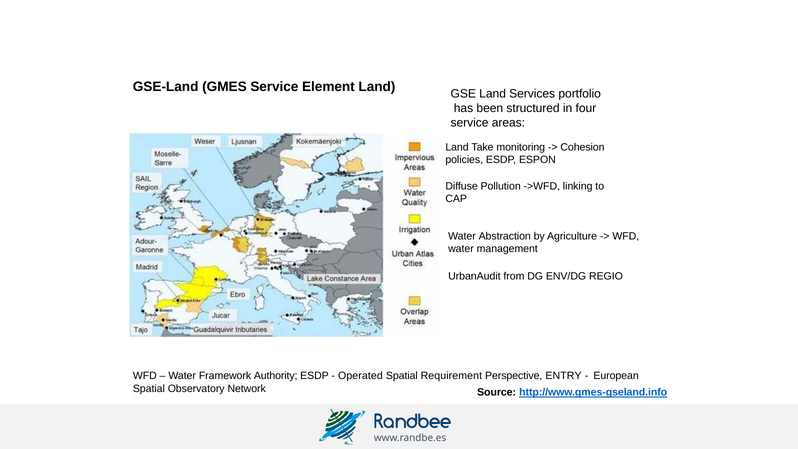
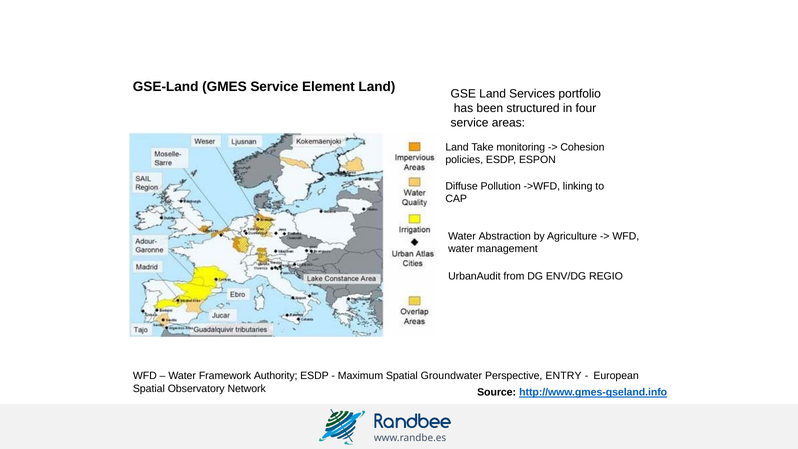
Operated: Operated -> Maximum (361, 376)
Requirement: Requirement -> Groundwater (451, 376)
